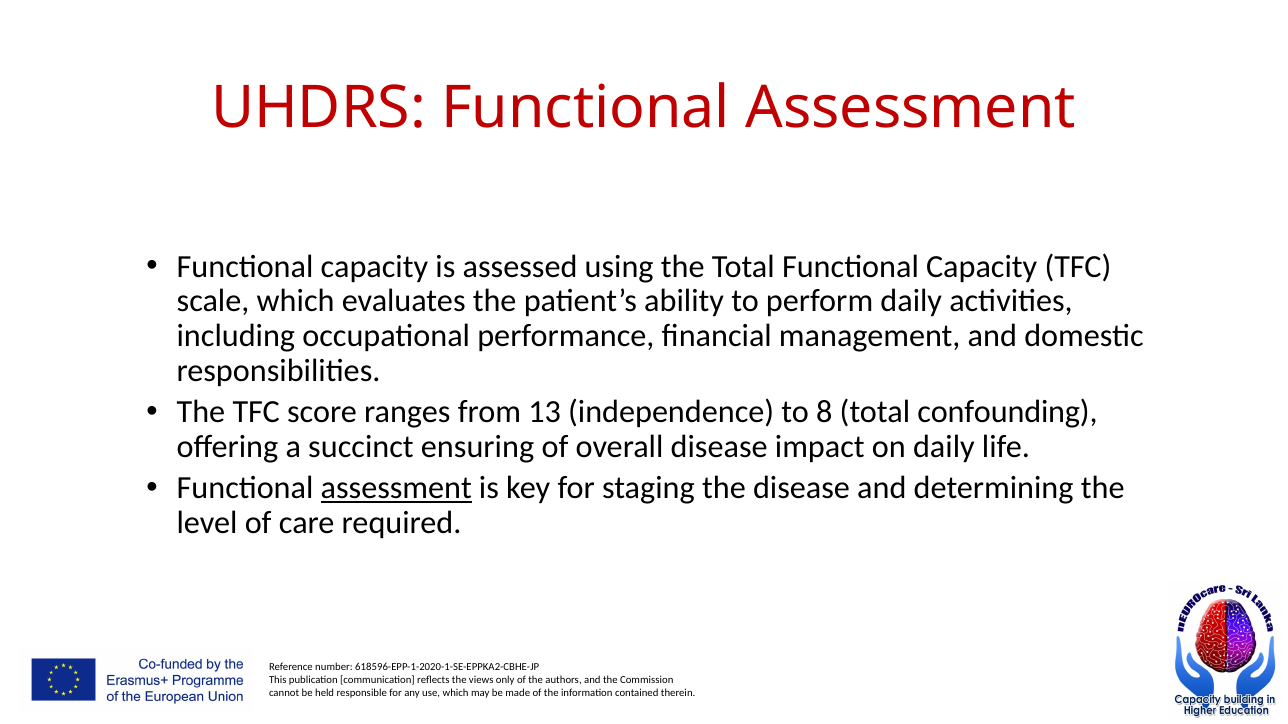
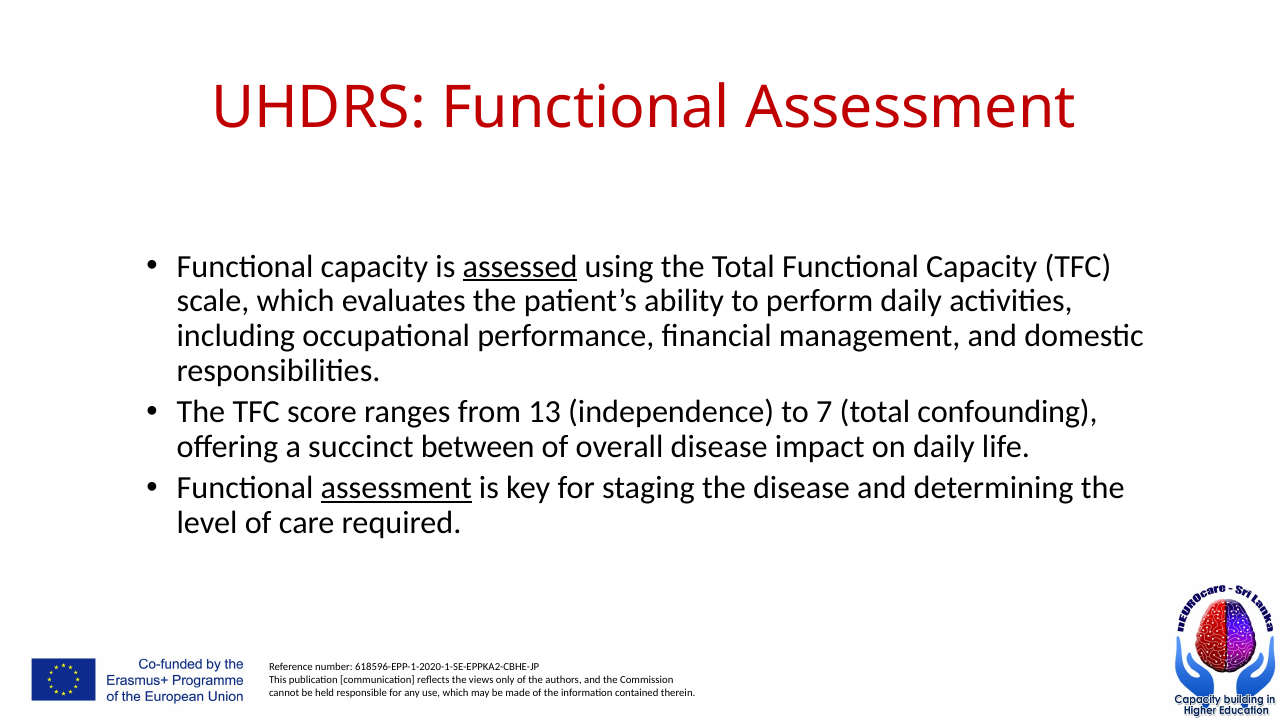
assessed underline: none -> present (520, 267)
8: 8 -> 7 (824, 412)
ensuring: ensuring -> between (478, 447)
